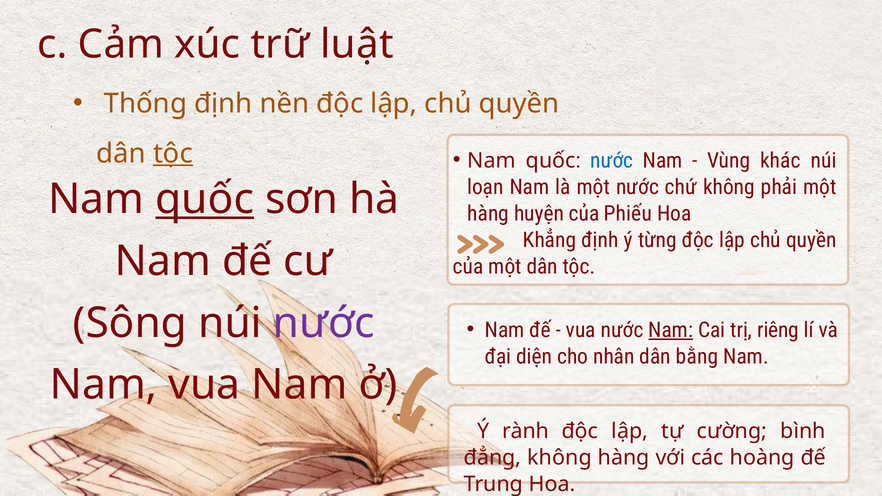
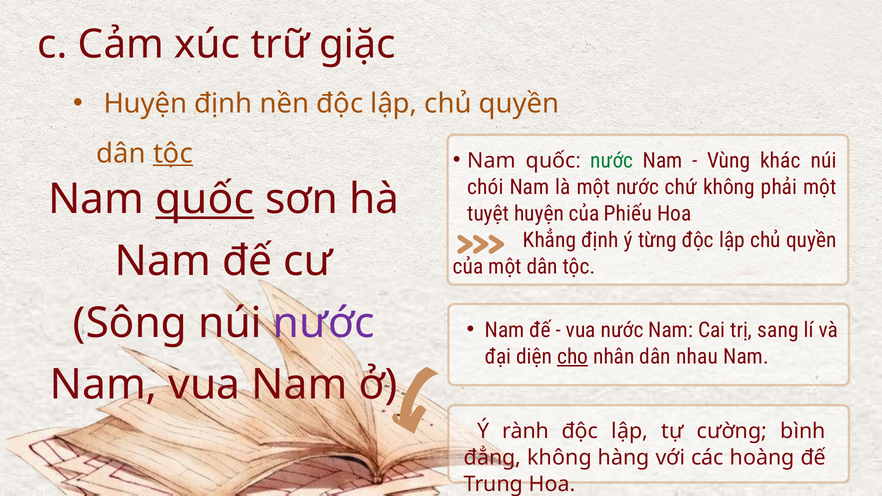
luật: luật -> giặc (357, 44)
Thống: Thống -> Huyện (145, 104)
nước colour: blue -> green (612, 161)
loạn: loạn -> chói (485, 187)
hàng: hàng -> tuyệt (488, 214)
Nam underline: present -> none (671, 330)
riêng: riêng -> sang (778, 330)
cho underline: none -> present (573, 357)
bằng: bằng -> nhau (697, 357)
